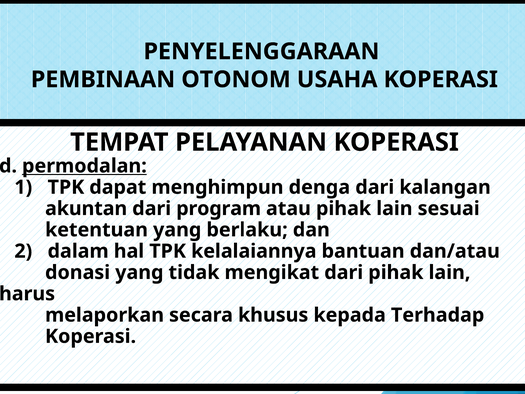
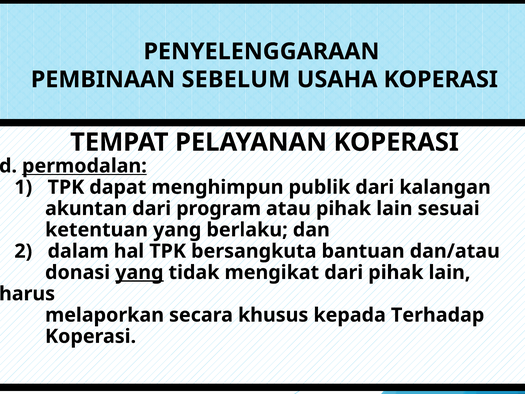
OTONOM: OTONOM -> SEBELUM (236, 79)
denga: denga -> publik (319, 187)
kelalaiannya: kelalaiannya -> bersangkuta (254, 251)
yang underline: none -> present (139, 272)
